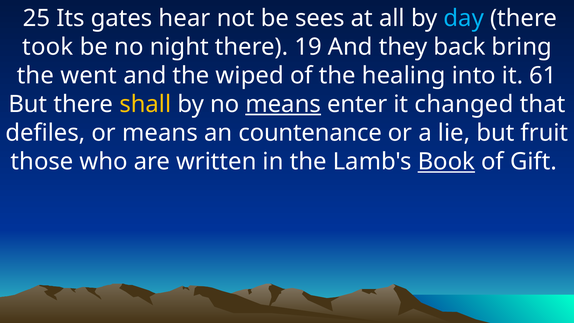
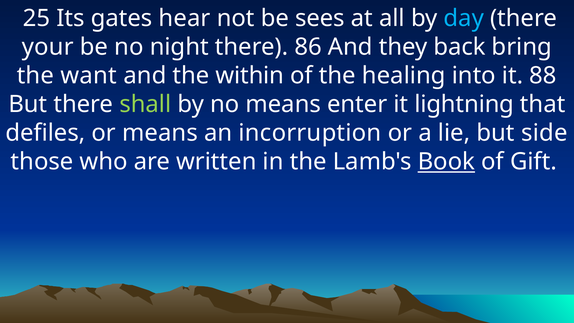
took: took -> your (48, 47)
19: 19 -> 86 (308, 47)
went: went -> want (89, 76)
wiped: wiped -> within (250, 76)
61: 61 -> 88 (543, 76)
shall colour: yellow -> light green (145, 104)
means underline: present -> none (283, 104)
changed: changed -> lightning (464, 104)
countenance: countenance -> incorruption (310, 133)
fruit: fruit -> side (544, 133)
